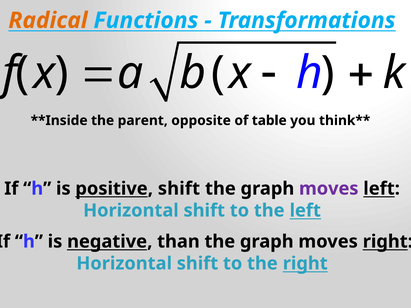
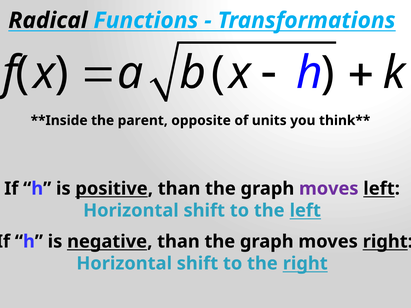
Radical colour: orange -> black (48, 20)
table: table -> units (269, 121)
positive shift: shift -> than (179, 189)
